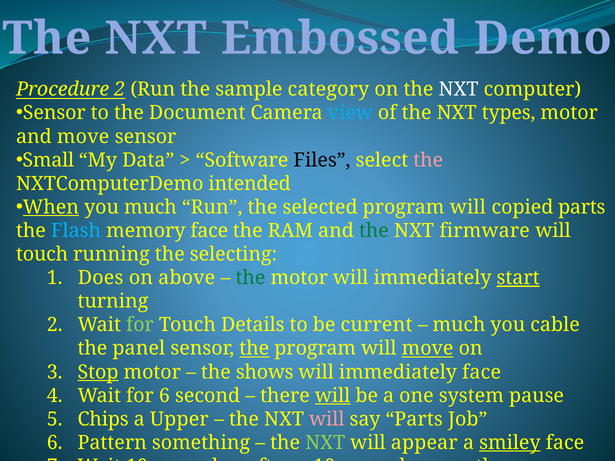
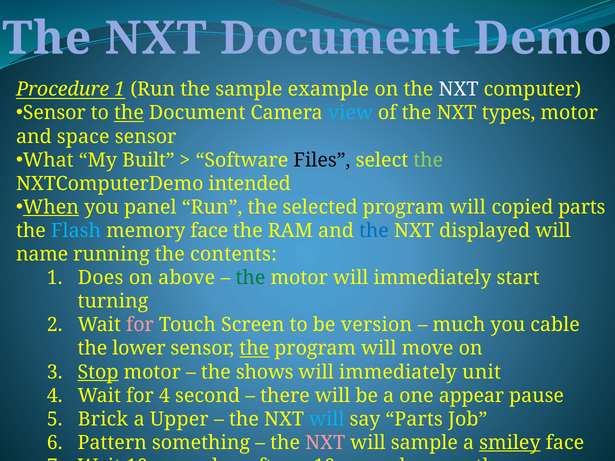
NXT Embossed: Embossed -> Document (340, 38)
Procedure 2: 2 -> 1 (120, 90)
category: category -> example (328, 90)
the underline: none -> present (129, 113)
and move: move -> space (83, 137)
Small: Small -> What (48, 160)
Data: Data -> Built (148, 160)
the colour: pink -> light green (428, 160)
you much: much -> panel (150, 207)
the colour: green -> blue (374, 231)
firmware: firmware -> displayed (485, 231)
touch: touch -> name (42, 254)
selecting: selecting -> contents (233, 254)
start underline: present -> none (518, 278)
for colour: light green -> pink (140, 325)
Details: Details -> Screen (253, 325)
current: current -> version (376, 325)
panel: panel -> lower (139, 349)
move underline: present -> none (428, 349)
immediately face: face -> unit (482, 372)
for 6: 6 -> 4 (164, 396)
will underline: present -> none (333, 396)
system: system -> appear (471, 396)
Chips: Chips -> Brick (103, 419)
will colour: pink -> light blue (327, 419)
NXT colour: light green -> pink (325, 443)
will appear: appear -> sample (424, 443)
